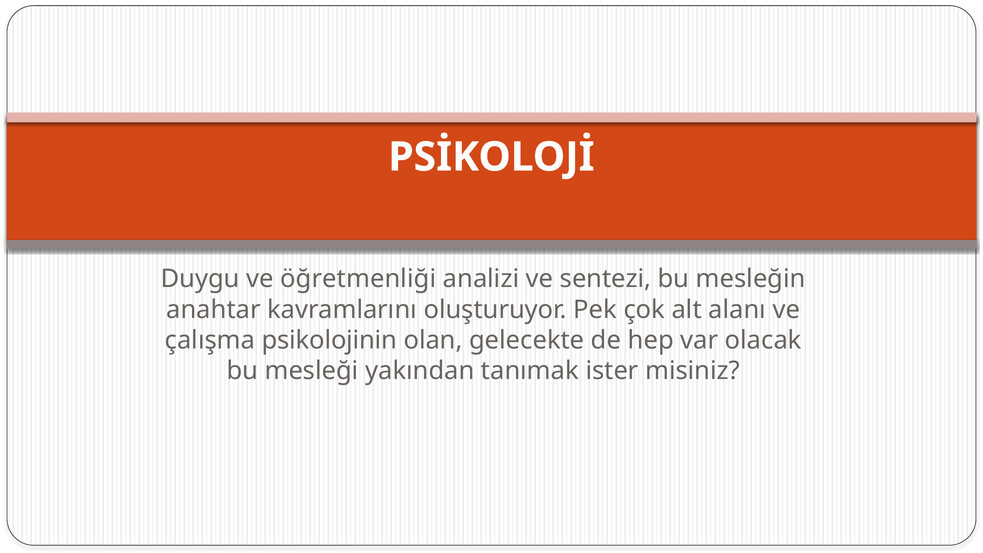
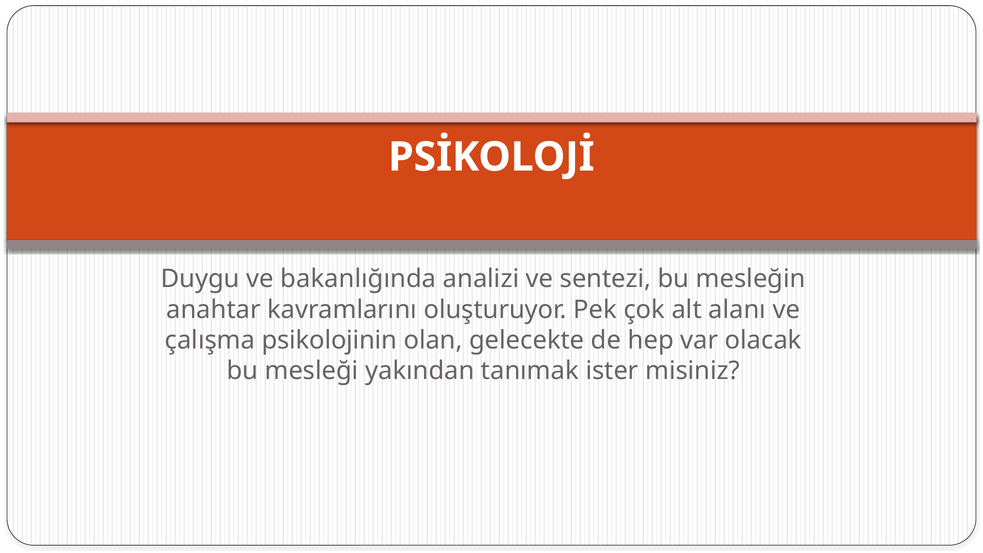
öğretmenliği: öğretmenliği -> bakanlığında (358, 279)
